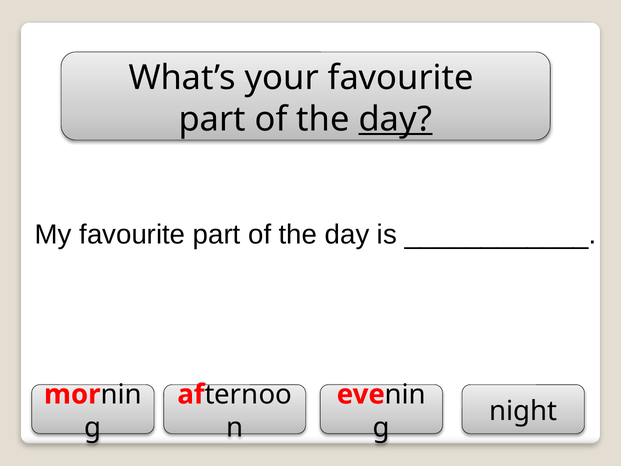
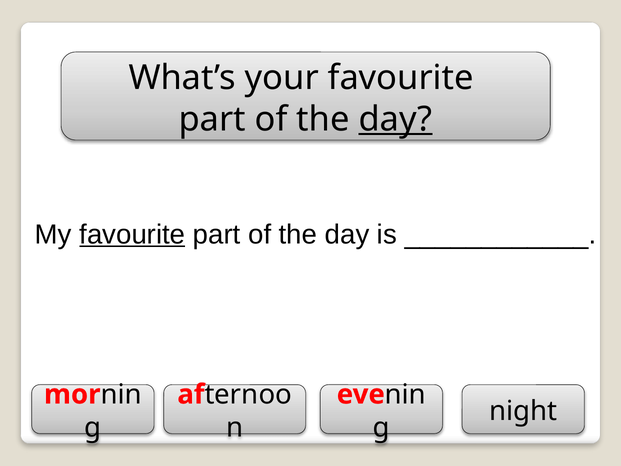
favourite underline: none -> present (132, 234)
